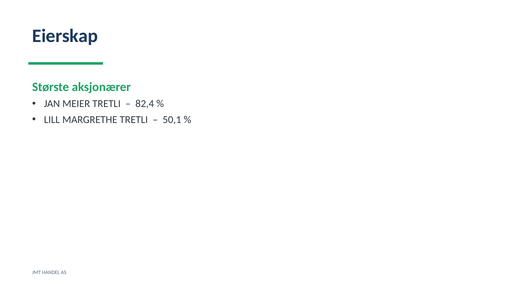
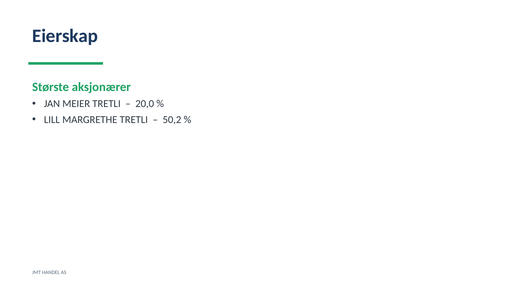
82,4: 82,4 -> 20,0 (145, 104)
50,1: 50,1 -> 50,2 (172, 120)
